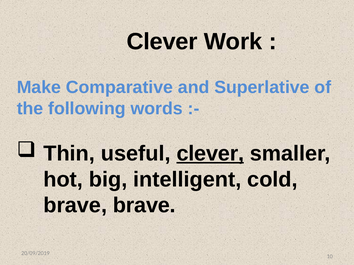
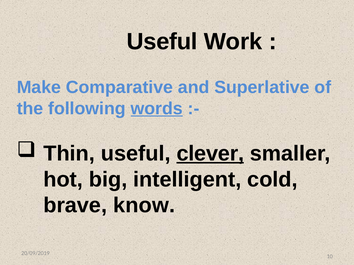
Clever: Clever -> Useful (162, 42)
words underline: none -> present (157, 109)
brave brave: brave -> know (144, 206)
